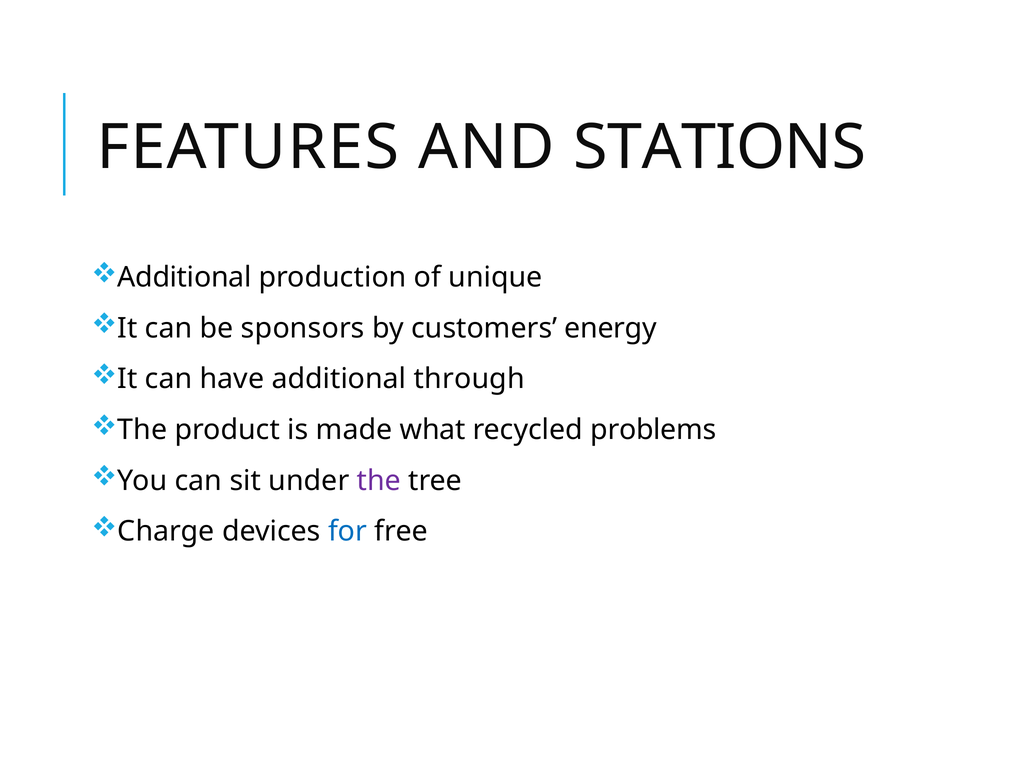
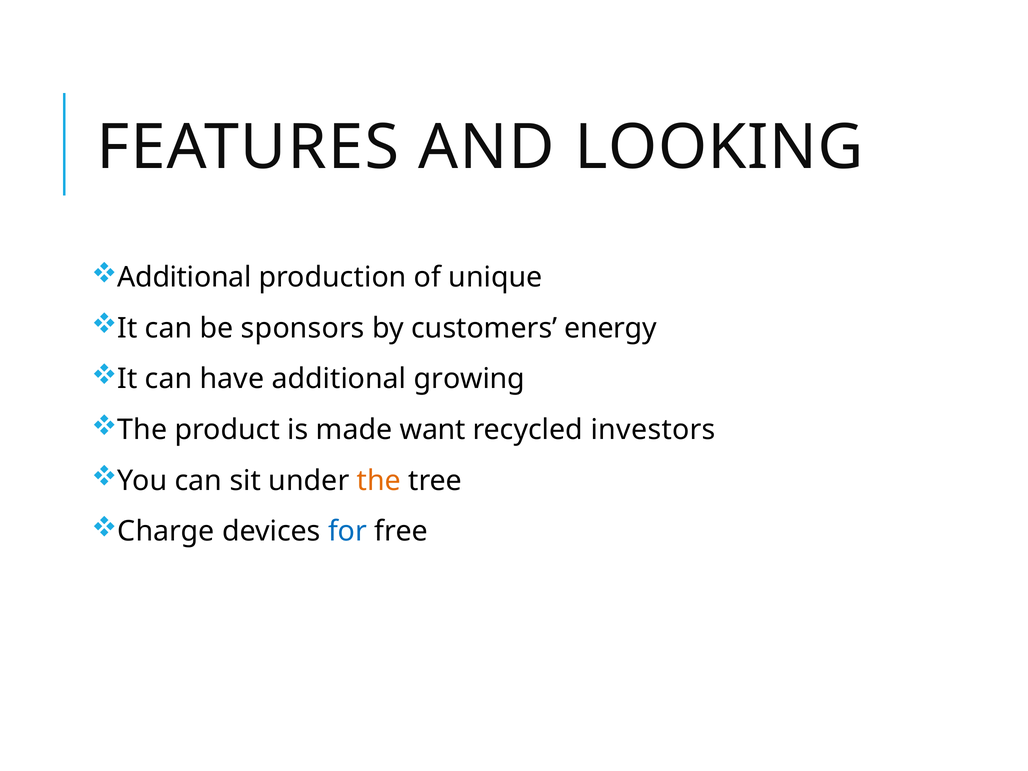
STATIONS: STATIONS -> LOOKING (719, 147)
through: through -> growing (469, 379)
what: what -> want (433, 430)
problems: problems -> investors (653, 430)
the colour: purple -> orange (379, 481)
